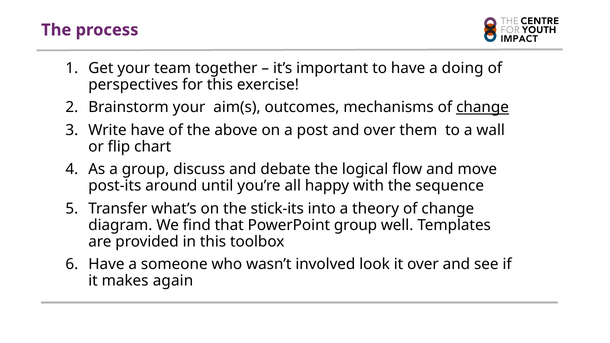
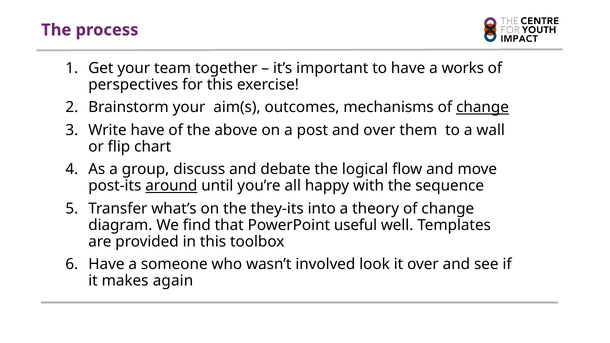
doing: doing -> works (463, 68)
around underline: none -> present (171, 186)
stick-its: stick-its -> they-its (277, 209)
PowerPoint group: group -> useful (356, 225)
